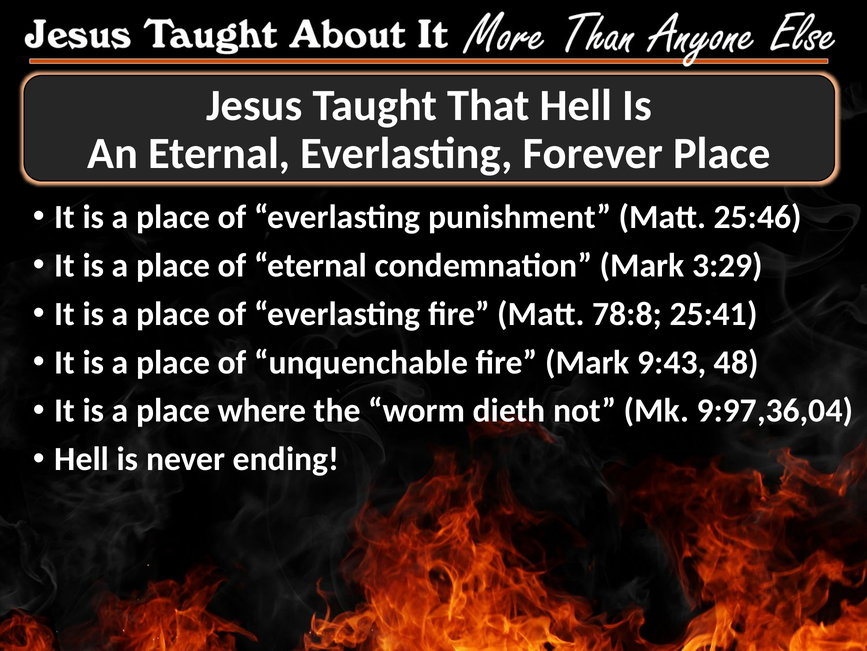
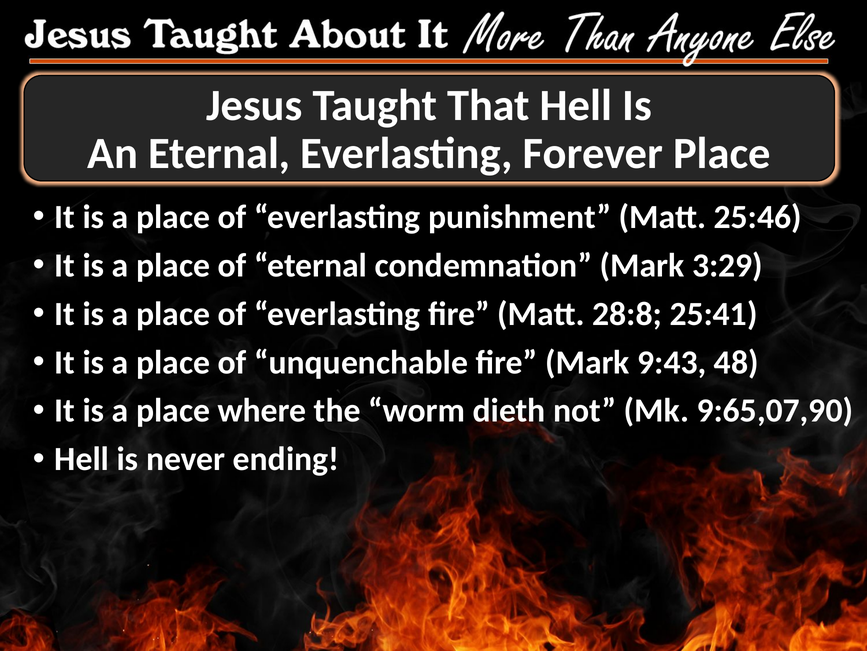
78:8: 78:8 -> 28:8 (627, 314)
9:97,36,04: 9:97,36,04 -> 9:65,07,90 (775, 410)
